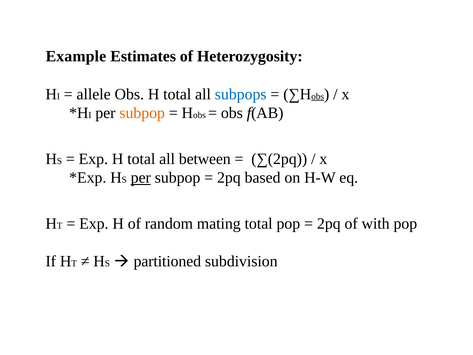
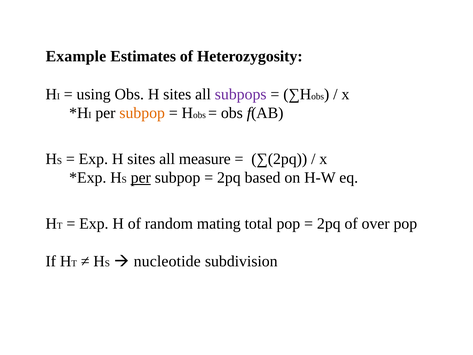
allele: allele -> using (94, 94)
Obs H total: total -> sites (177, 94)
subpops colour: blue -> purple (241, 94)
obs underline: present -> none (318, 96)
Exp H total: total -> sites (141, 159)
between: between -> measure (205, 159)
with: with -> over (376, 223)
partitioned: partitioned -> nucleotide (167, 261)
